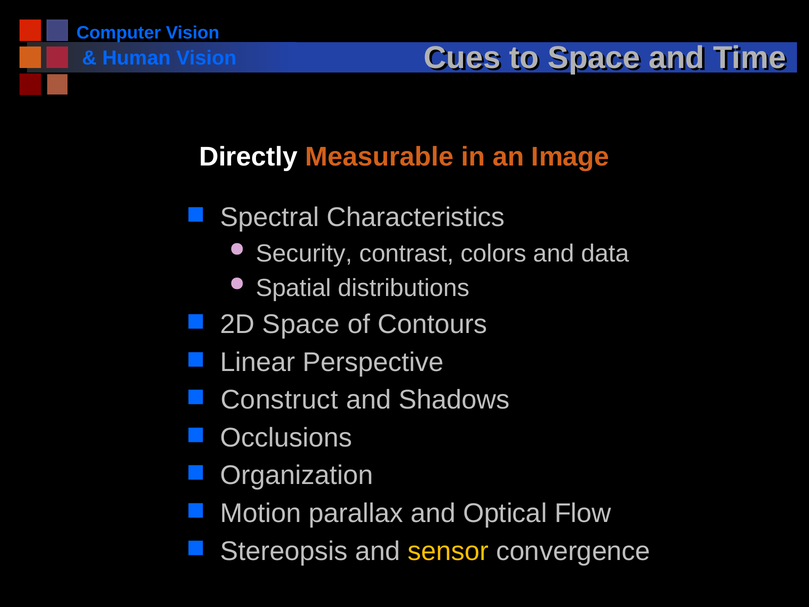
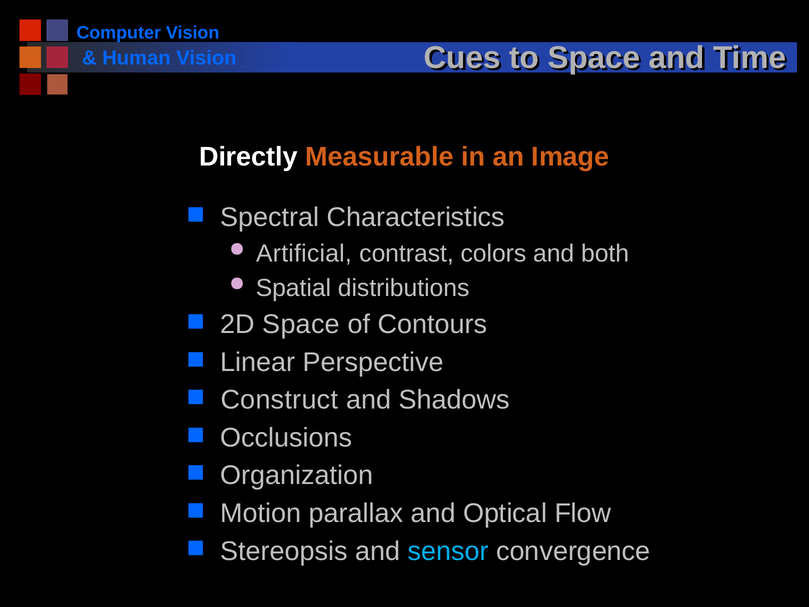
Security: Security -> Artificial (304, 253)
data: data -> both (605, 253)
sensor colour: yellow -> light blue (448, 551)
